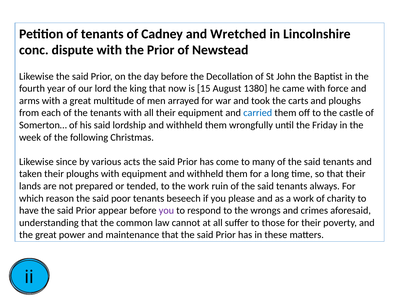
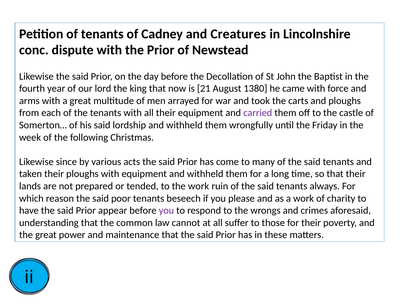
Wretched: Wretched -> Creatures (238, 34)
15: 15 -> 21 (204, 89)
carried colour: blue -> purple (258, 113)
